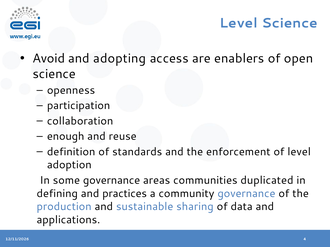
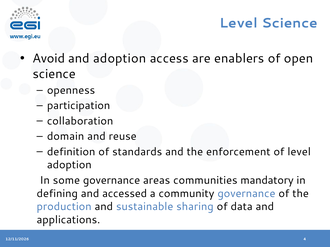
and adopting: adopting -> adoption (120, 59)
enough: enough -> domain (66, 137)
duplicated: duplicated -> mandatory (267, 181)
practices: practices -> accessed (125, 194)
